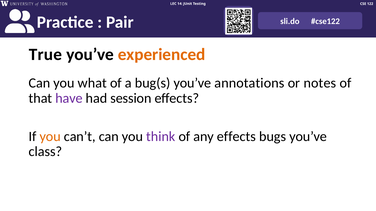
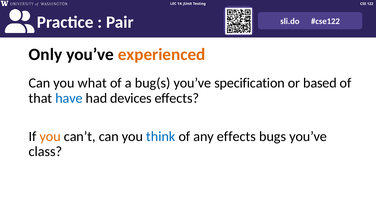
True: True -> Only (46, 54)
annotations: annotations -> specification (250, 83)
notes: notes -> based (320, 83)
have colour: purple -> blue (69, 98)
session: session -> devices (131, 98)
think colour: purple -> blue (161, 137)
